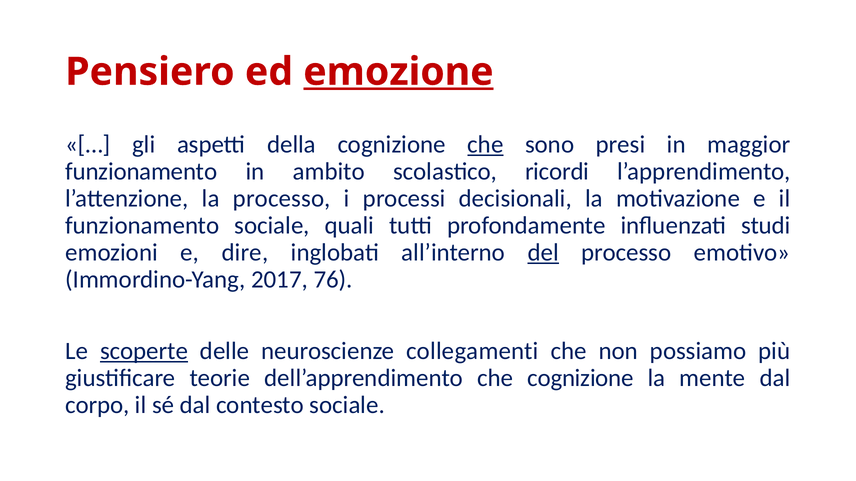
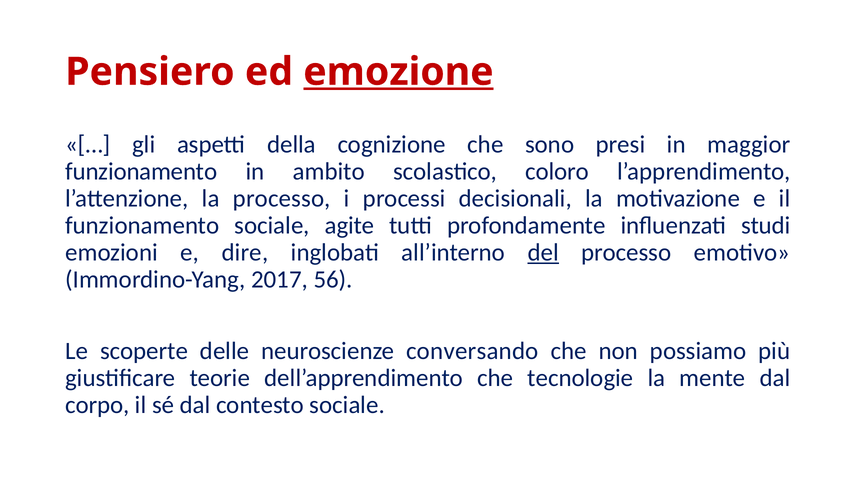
che underline: present -> none (485, 145)
ricordi: ricordi -> coloro (557, 172)
quali: quali -> agite (350, 226)
76: 76 -> 56 (333, 280)
scoperte underline: present -> none (144, 351)
collegamenti: collegamenti -> conversando (472, 351)
che cognizione: cognizione -> tecnologie (580, 378)
